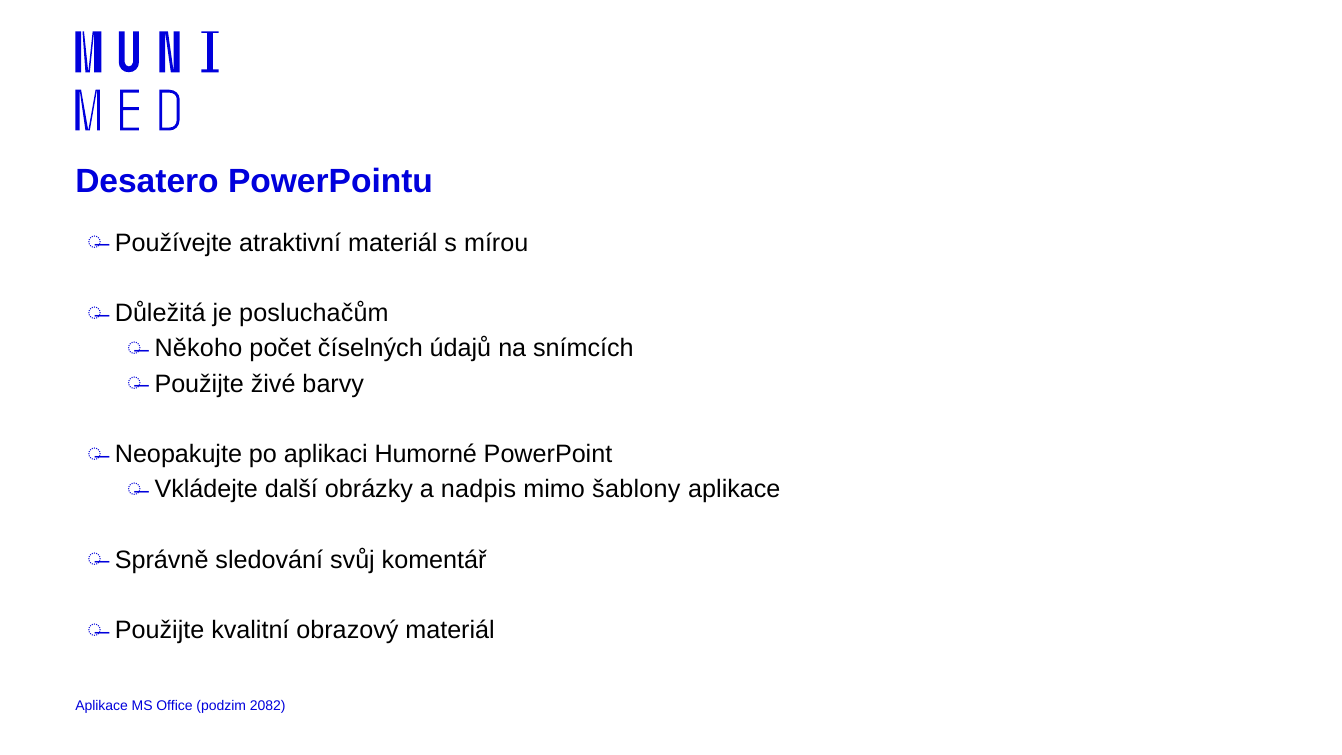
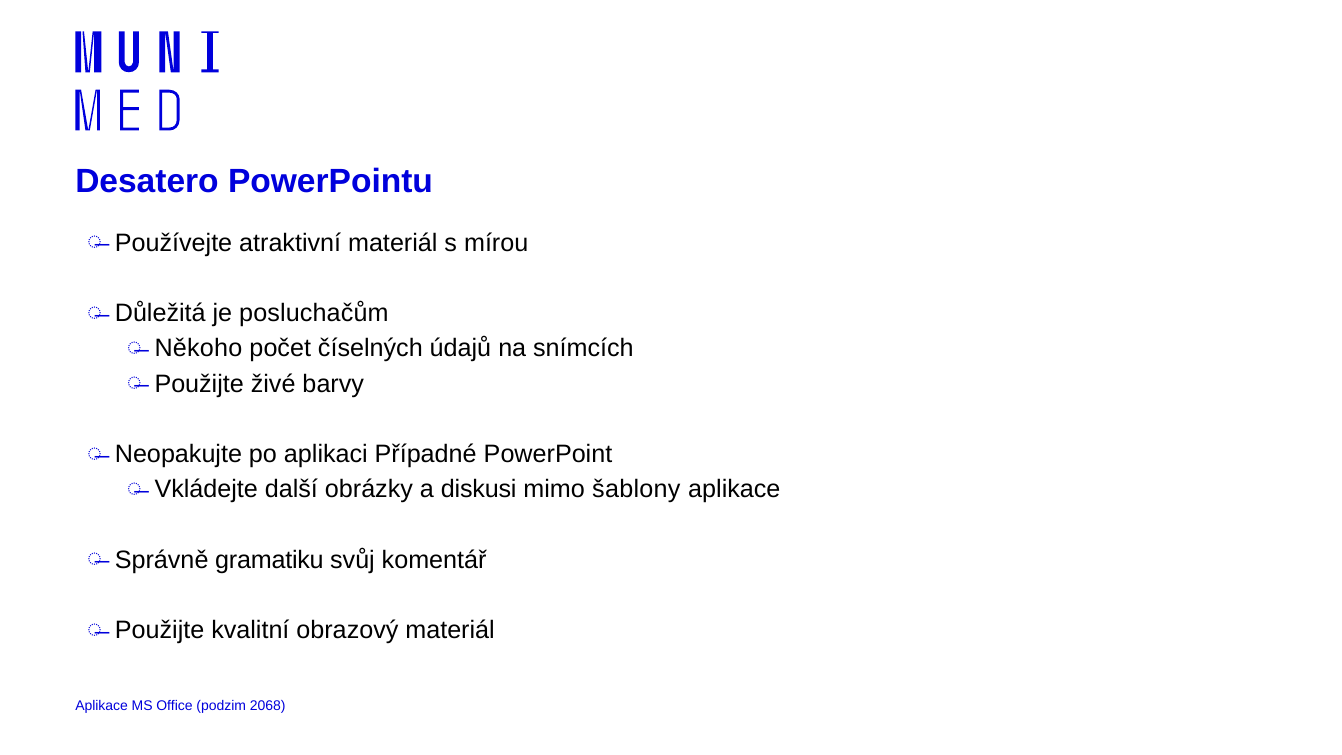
Humorné: Humorné -> Případné (426, 454)
nadpis: nadpis -> diskusi (479, 489)
sledování: sledování -> gramatiku (269, 560)
2082: 2082 -> 2068 (268, 706)
